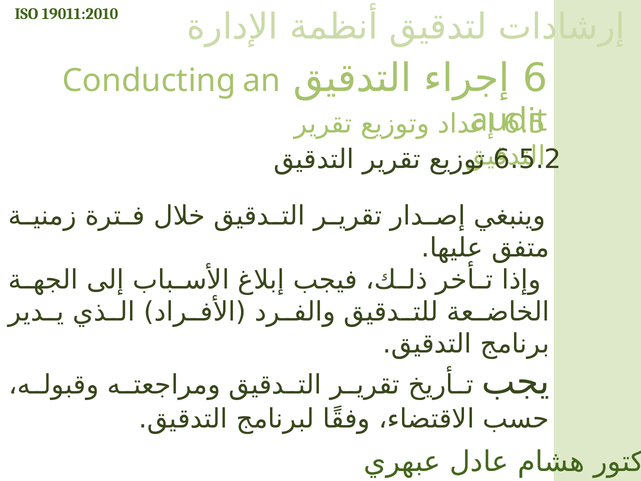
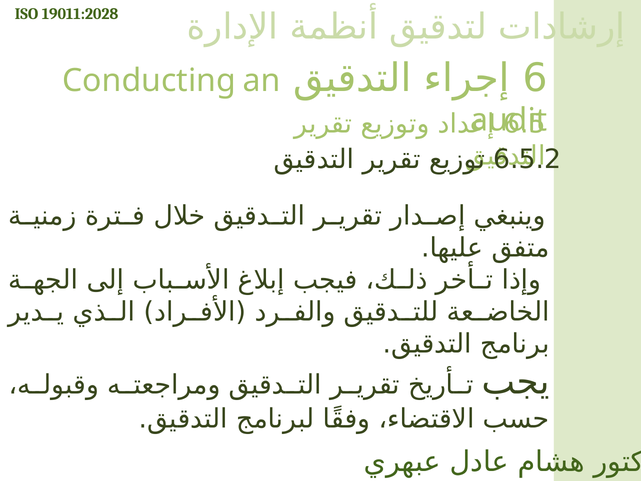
19011:2010: 19011:2010 -> 19011:2028 (80, 14)
